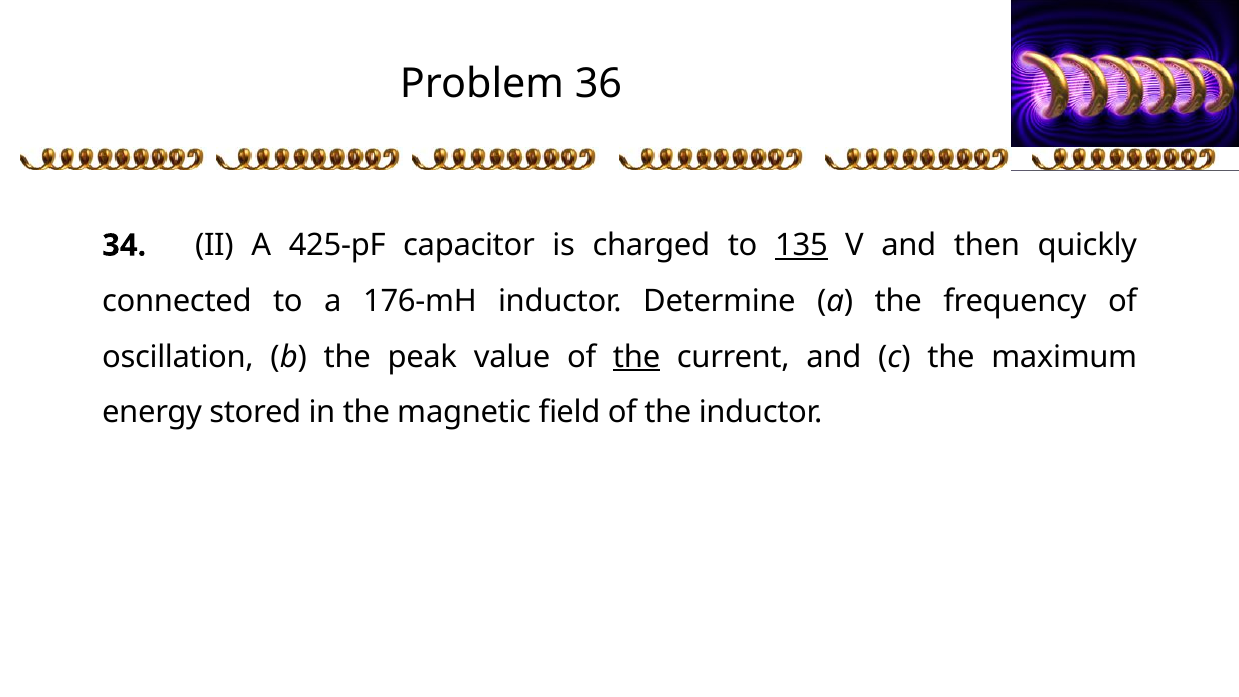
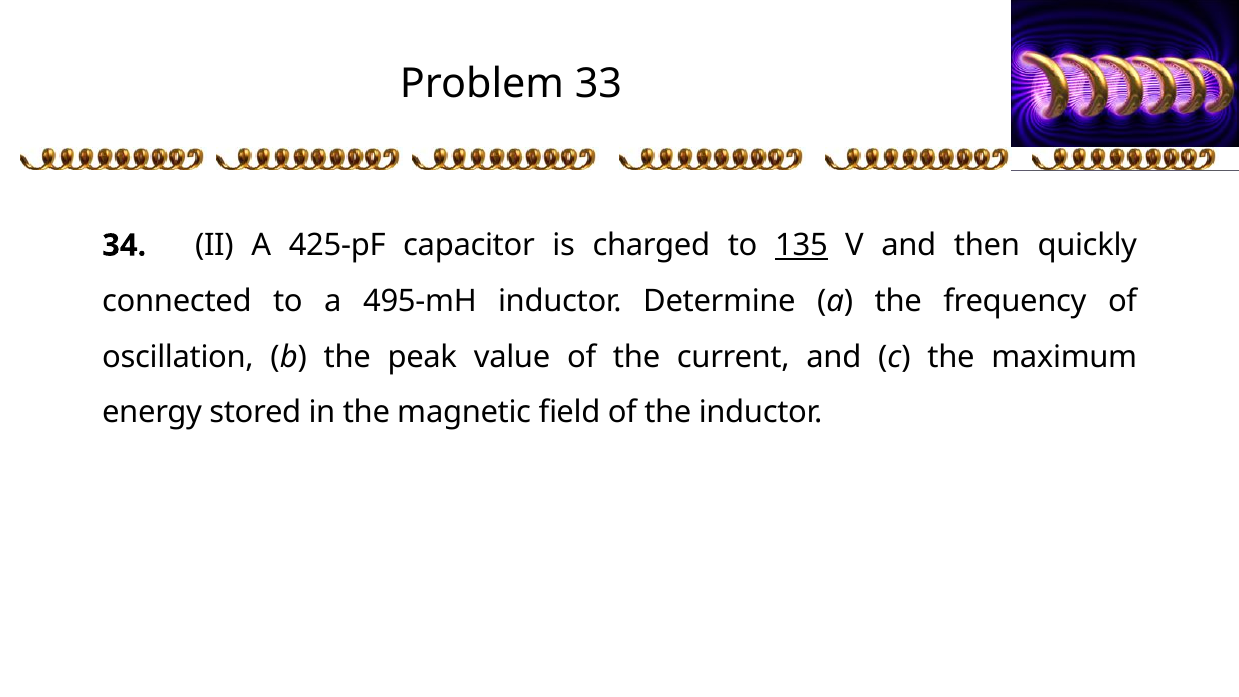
36: 36 -> 33 (598, 84)
176-mH: 176-mH -> 495-mH (420, 301)
the underline: present -> none (637, 357)
